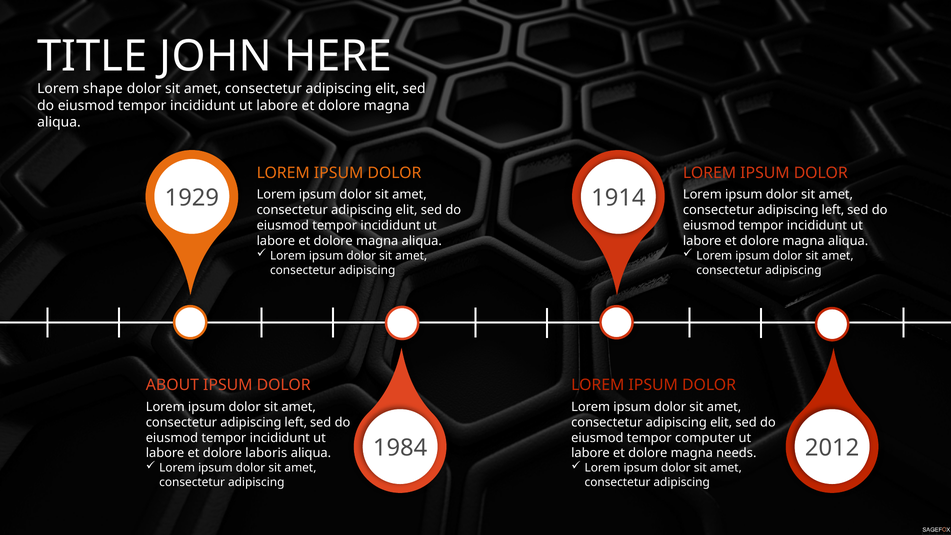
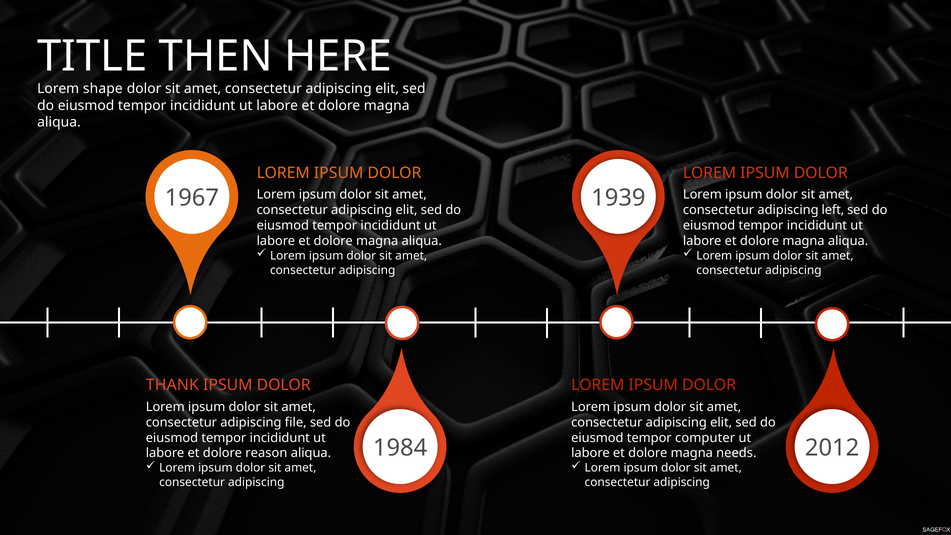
JOHN: JOHN -> THEN (216, 56)
1929: 1929 -> 1967 (192, 198)
1914: 1914 -> 1939 (618, 198)
ABOUT: ABOUT -> THANK (172, 385)
left: left -> file (296, 422)
laboris: laboris -> reason (266, 453)
